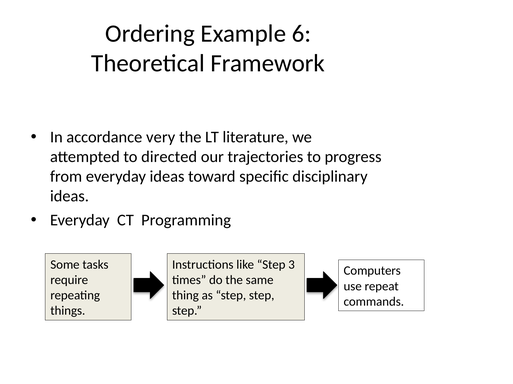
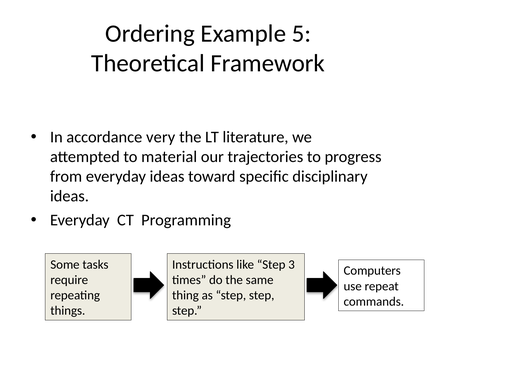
6: 6 -> 5 (301, 34)
directed: directed -> material (169, 157)
